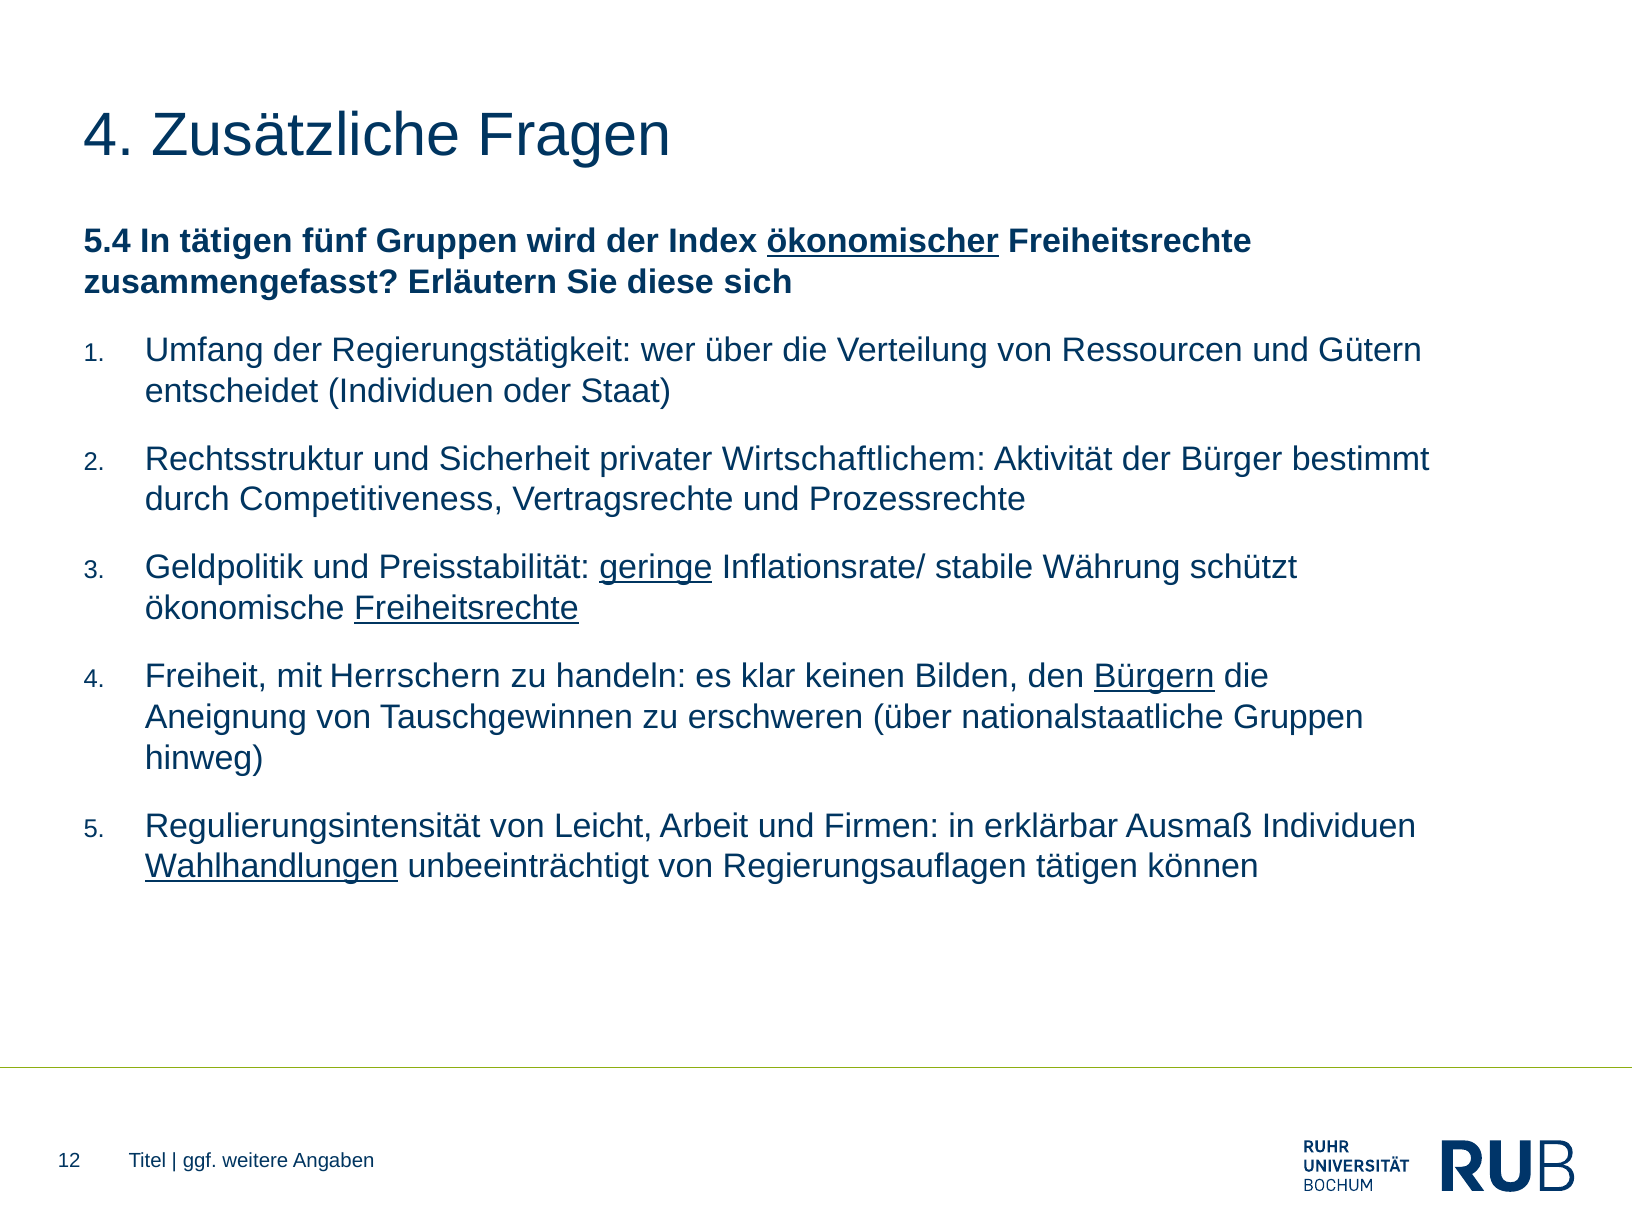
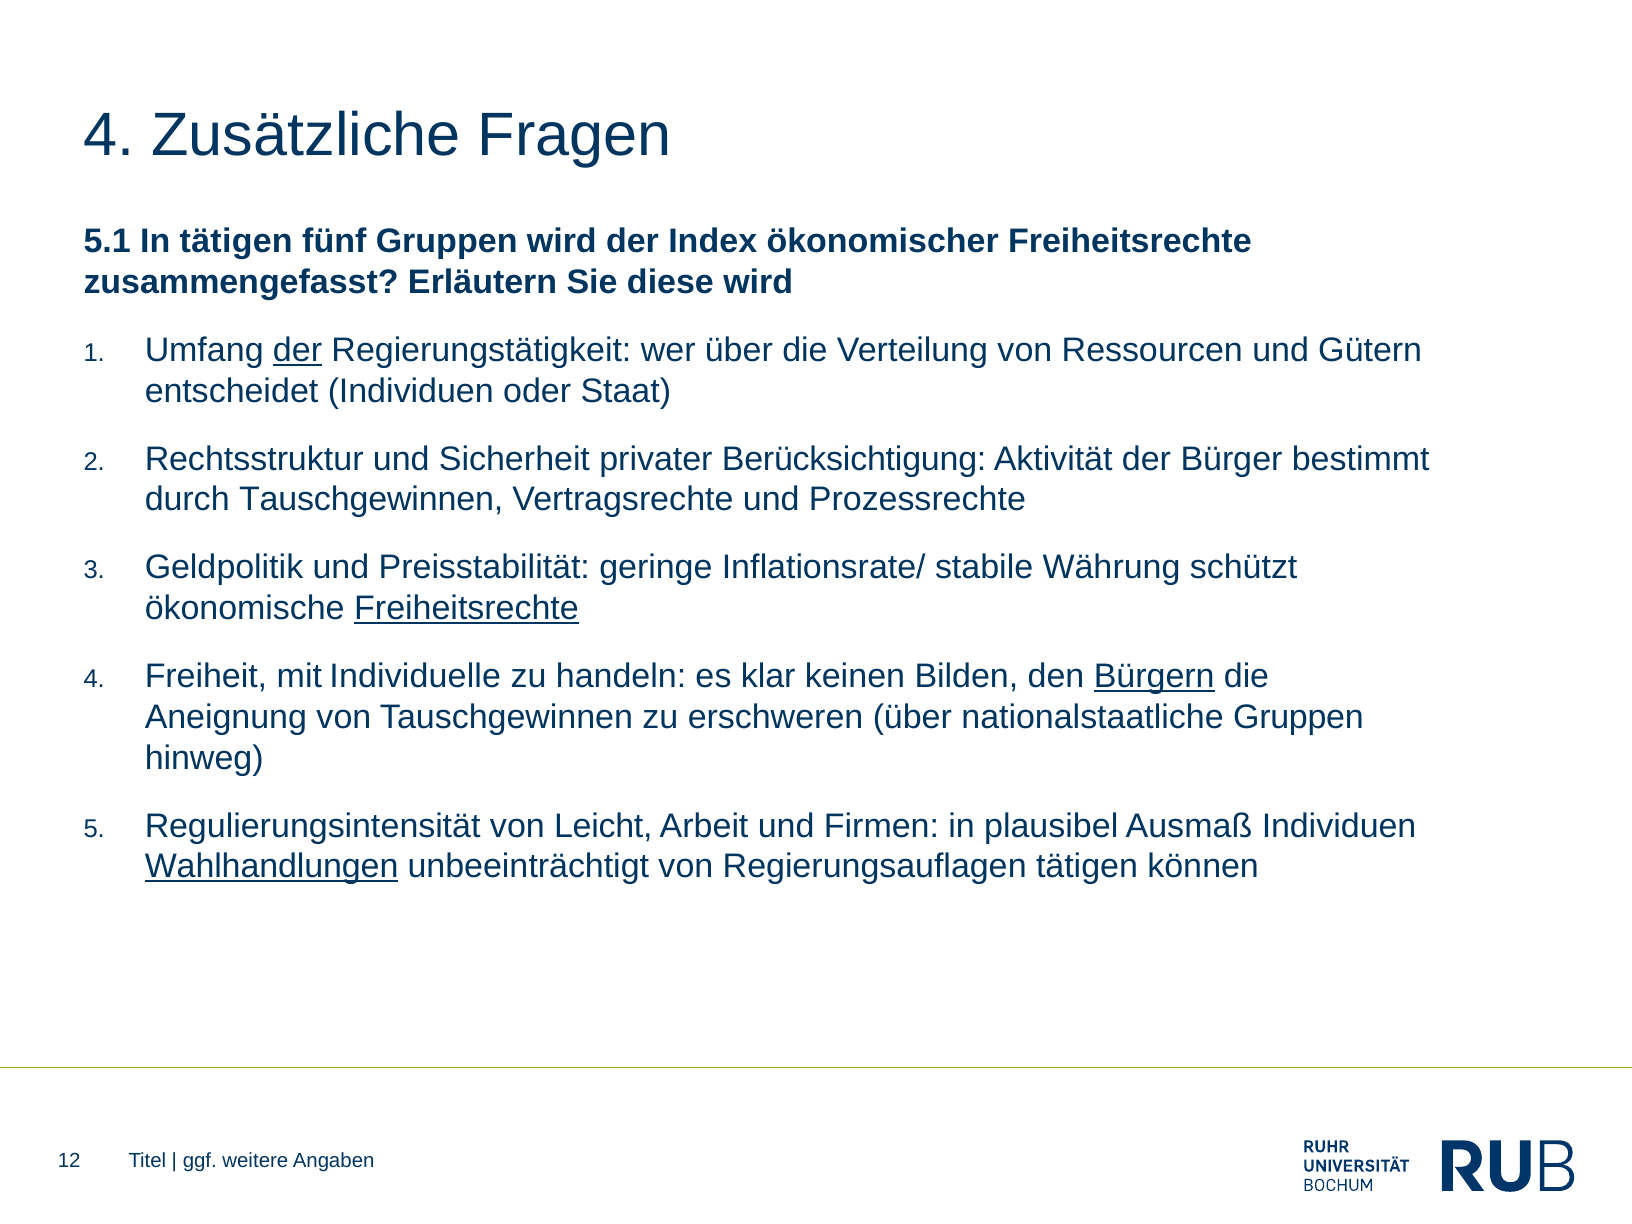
5.4: 5.4 -> 5.1 (107, 241)
ökonomischer underline: present -> none (883, 241)
diese sich: sich -> wird (758, 282)
der underline: none -> present (298, 350)
Wirtschaftlichem: Wirtschaftlichem -> Berücksichtigung (854, 459)
durch Competitiveness: Competitiveness -> Tauschgewinnen (371, 500)
geringe underline: present -> none (656, 568)
Herrschern: Herrschern -> Individuelle (415, 676)
erklärbar: erklärbar -> plausibel (1051, 826)
